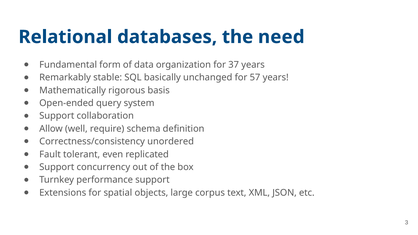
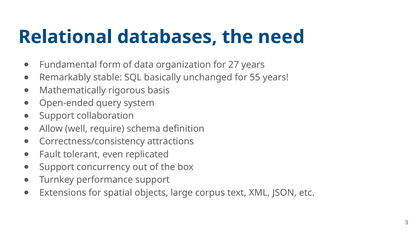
37: 37 -> 27 (234, 65)
57: 57 -> 55 (255, 78)
unordered: unordered -> attractions (171, 142)
